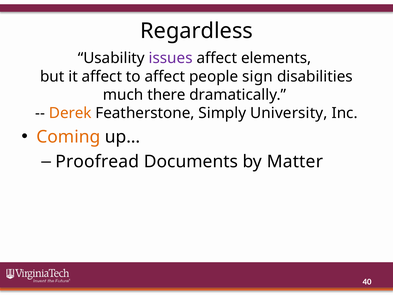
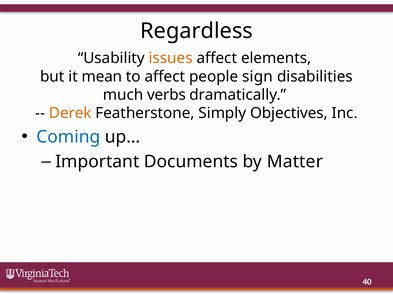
issues colour: purple -> orange (171, 58)
it affect: affect -> mean (102, 76)
there: there -> verbs (166, 95)
University: University -> Objectives (289, 113)
Coming colour: orange -> blue (68, 137)
Proofread: Proofread -> Important (97, 162)
